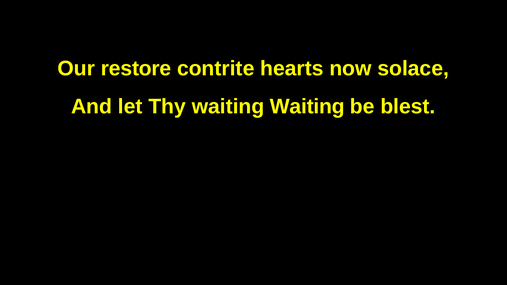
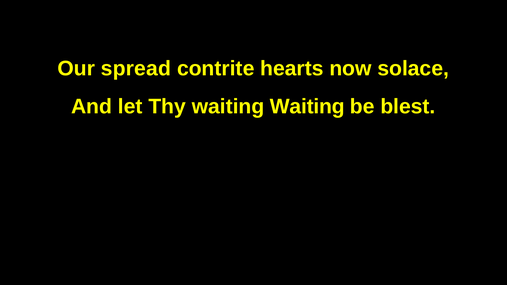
restore: restore -> spread (136, 69)
